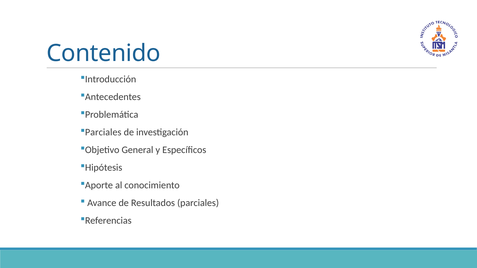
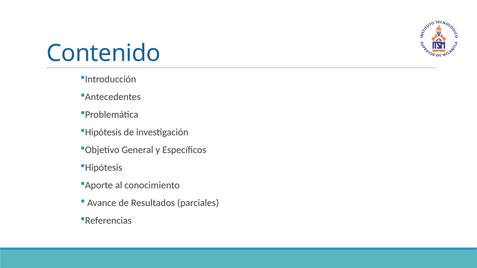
Parciales: Parciales -> Hipótesis (103, 132)
